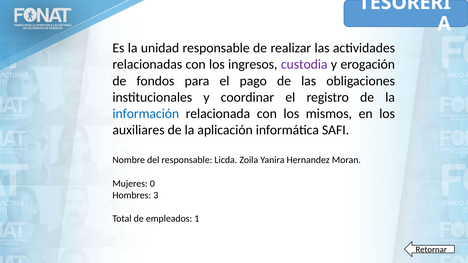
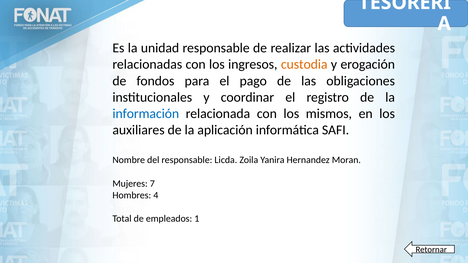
custodia colour: purple -> orange (304, 65)
0: 0 -> 7 (152, 184)
3: 3 -> 4 (156, 195)
